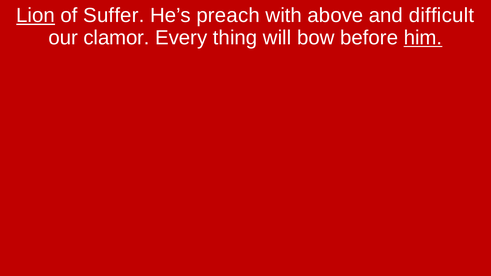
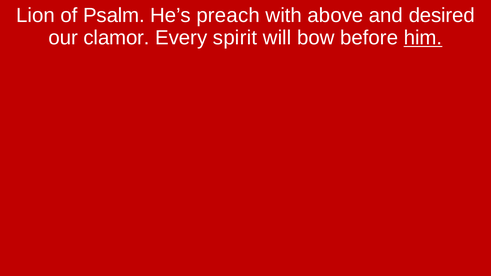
Lion underline: present -> none (36, 16)
Suffer: Suffer -> Psalm (114, 16)
difficult: difficult -> desired (442, 16)
thing: thing -> spirit (235, 38)
